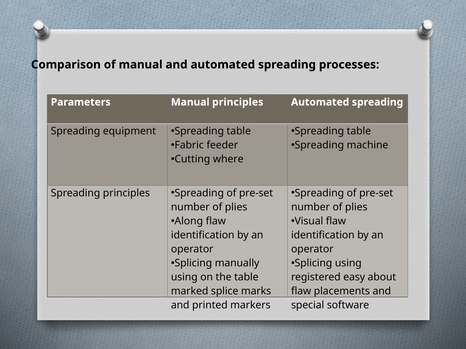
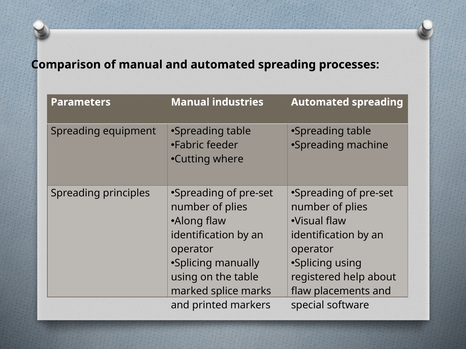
Manual principles: principles -> industries (238, 102)
easy: easy -> help (354, 278)
